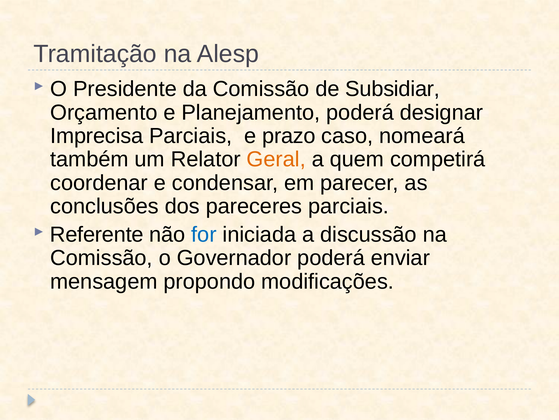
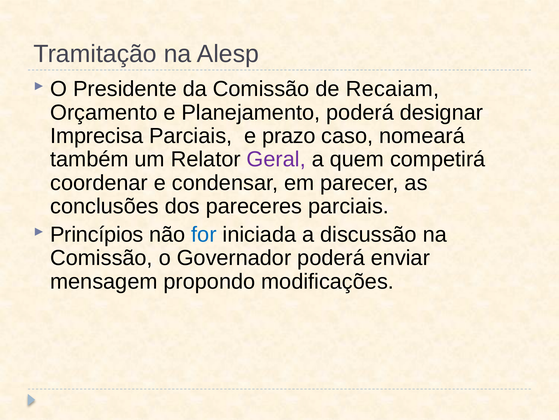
Subsidiar: Subsidiar -> Recaiam (392, 89)
Geral colour: orange -> purple (276, 159)
Referente: Referente -> Princípios (97, 234)
